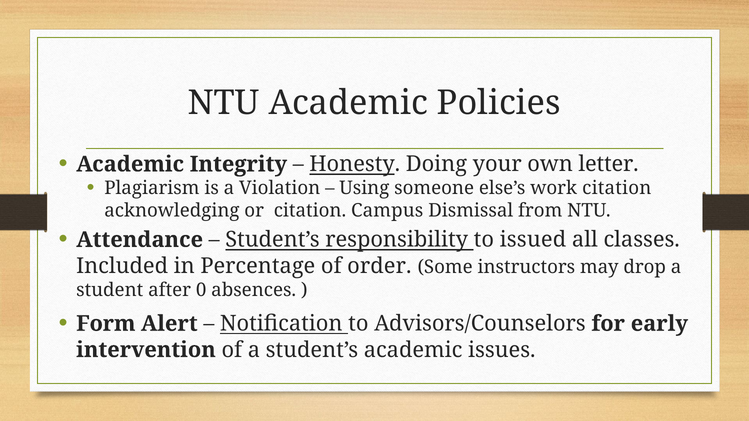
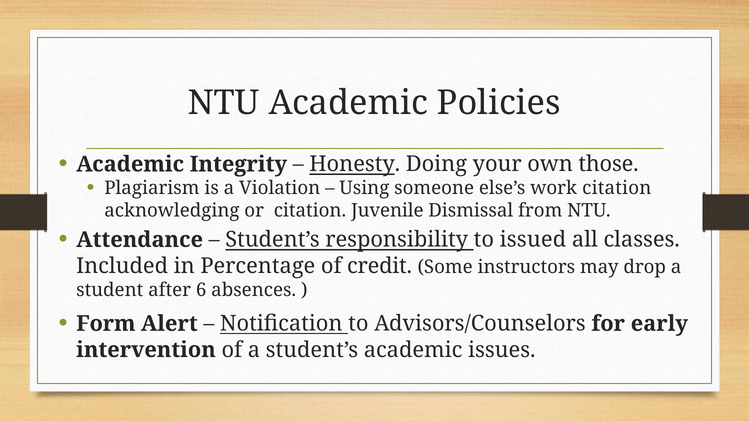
letter: letter -> those (609, 164)
Campus: Campus -> Juvenile (387, 211)
order: order -> credit (380, 266)
0: 0 -> 6 (201, 290)
